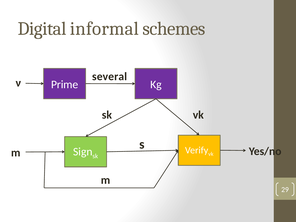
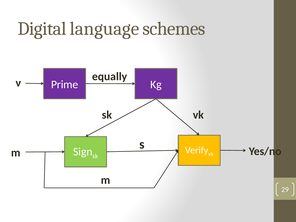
informal: informal -> language (104, 29)
several: several -> equally (110, 76)
